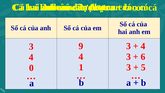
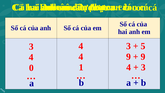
3 9: 9 -> 4 (81, 46)
4: 4 -> 5 (143, 46)
4 3: 3 -> 9 (128, 57)
6: 6 -> 9 (143, 57)
1 3: 3 -> 4 (129, 67)
5: 5 -> 3 (143, 67)
